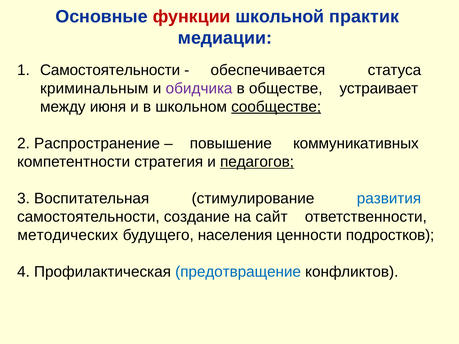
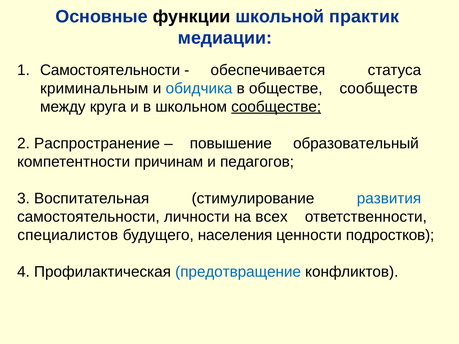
функции colour: red -> black (192, 17)
обидчика colour: purple -> blue (199, 88)
устраивает: устраивает -> сообществ (379, 88)
июня: июня -> круга (108, 107)
коммуникативных: коммуникативных -> образовательный (356, 143)
стратегия: стратегия -> причинам (169, 162)
педагогов underline: present -> none (257, 162)
создание: создание -> личности (197, 217)
сайт: сайт -> всех (272, 217)
методических: методических -> специалистов (68, 235)
